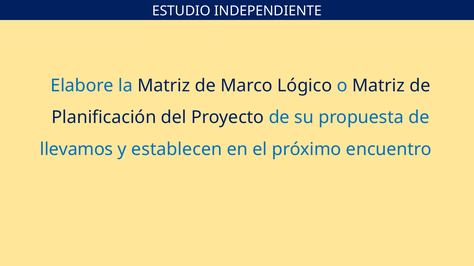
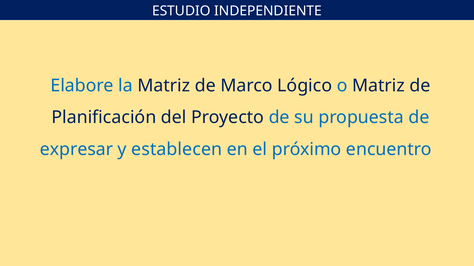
llevamos: llevamos -> expresar (77, 150)
